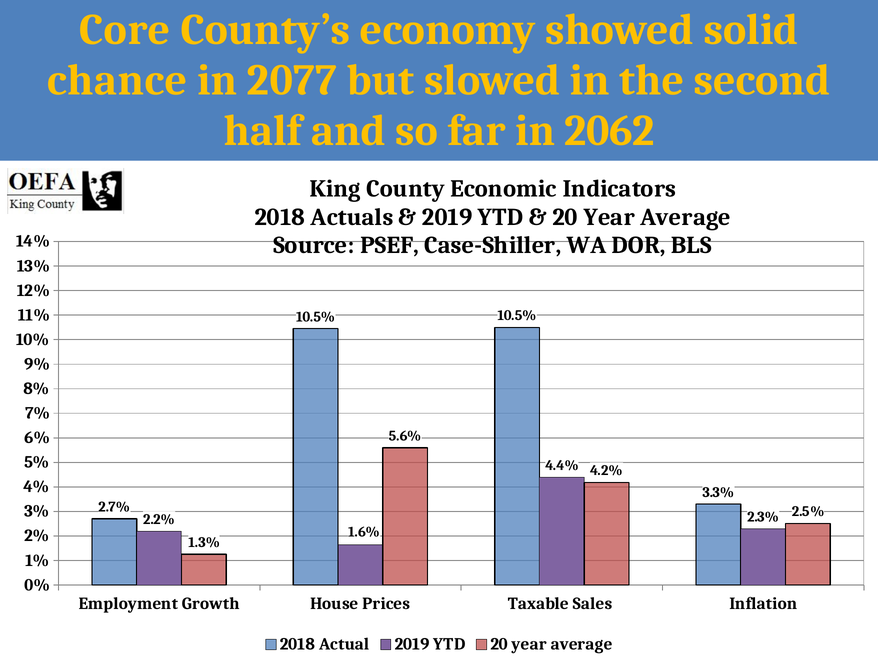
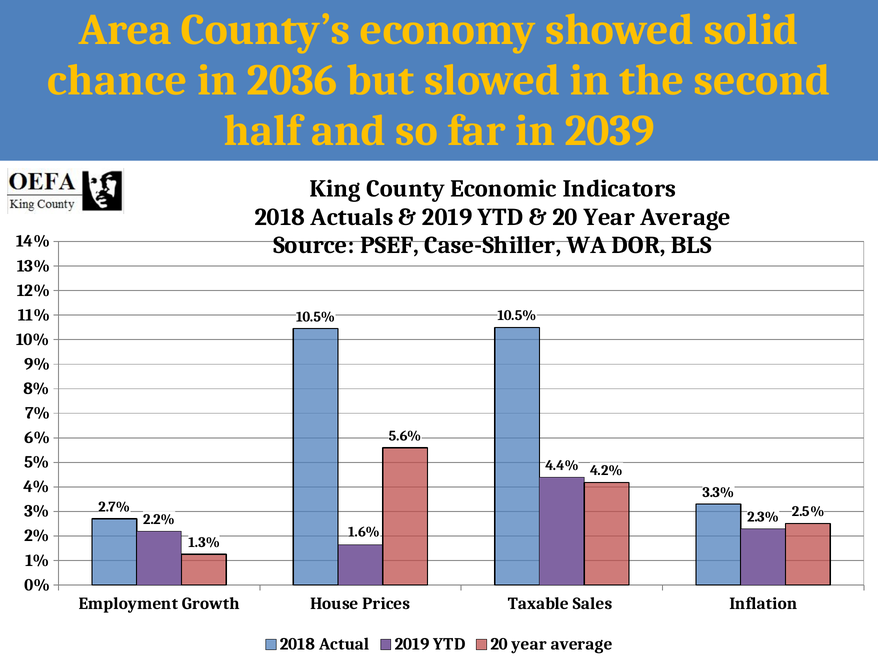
Core: Core -> Area (125, 30)
2077: 2077 -> 2036 (292, 80)
2062: 2062 -> 2039 (610, 131)
